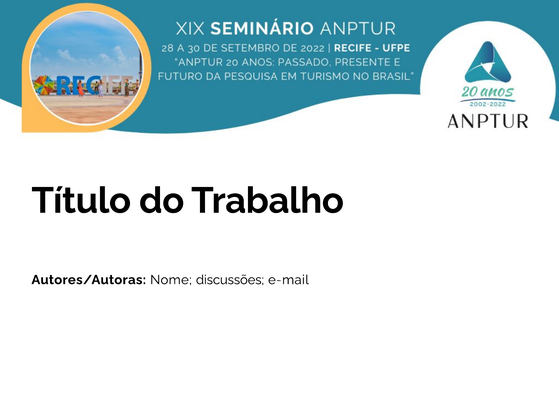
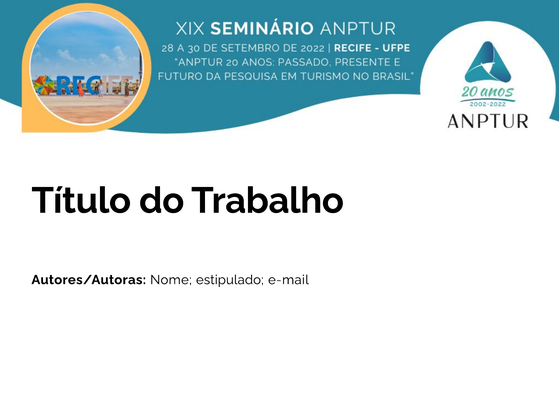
discussões: discussões -> estipulado (230, 280)
